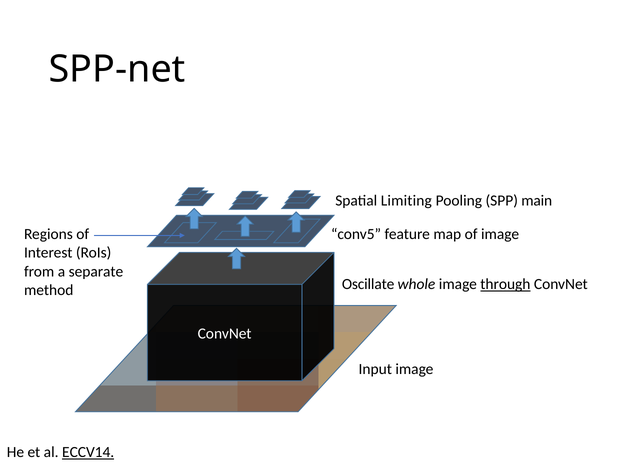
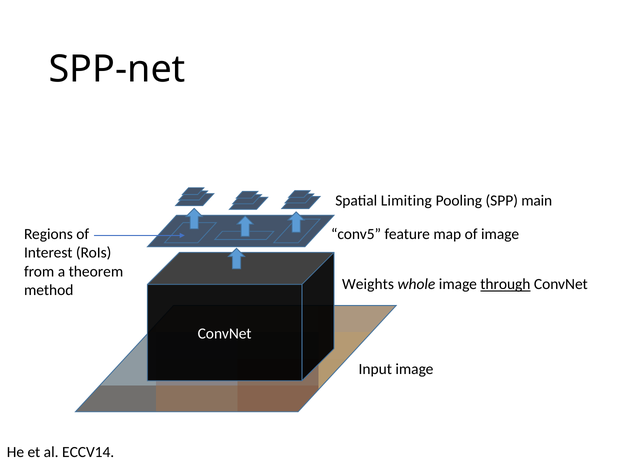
separate: separate -> theorem (96, 271)
Oscillate: Oscillate -> Weights (368, 284)
ECCV14 underline: present -> none (88, 452)
